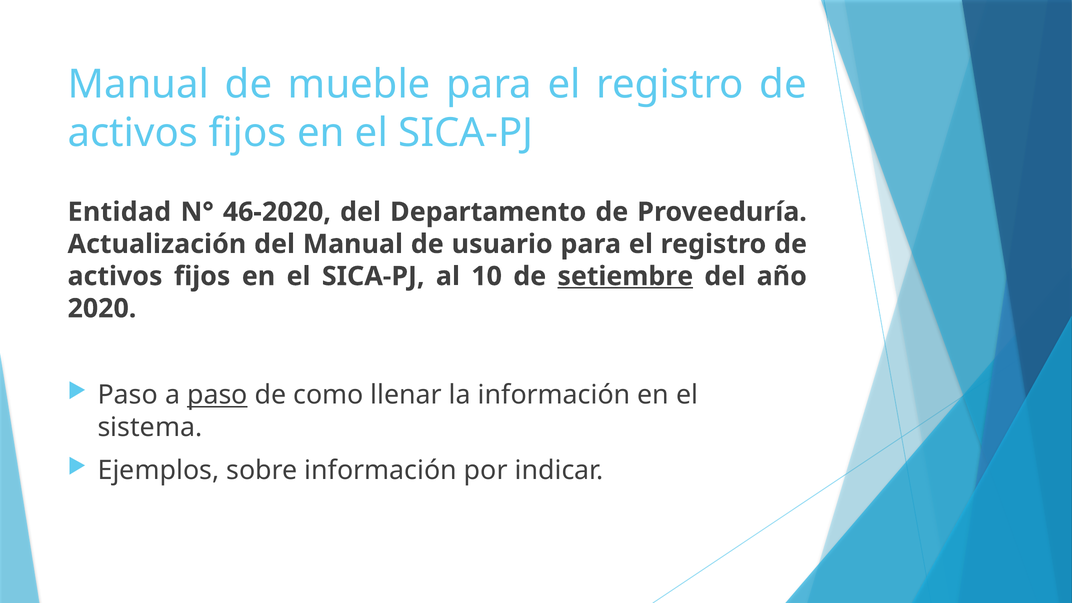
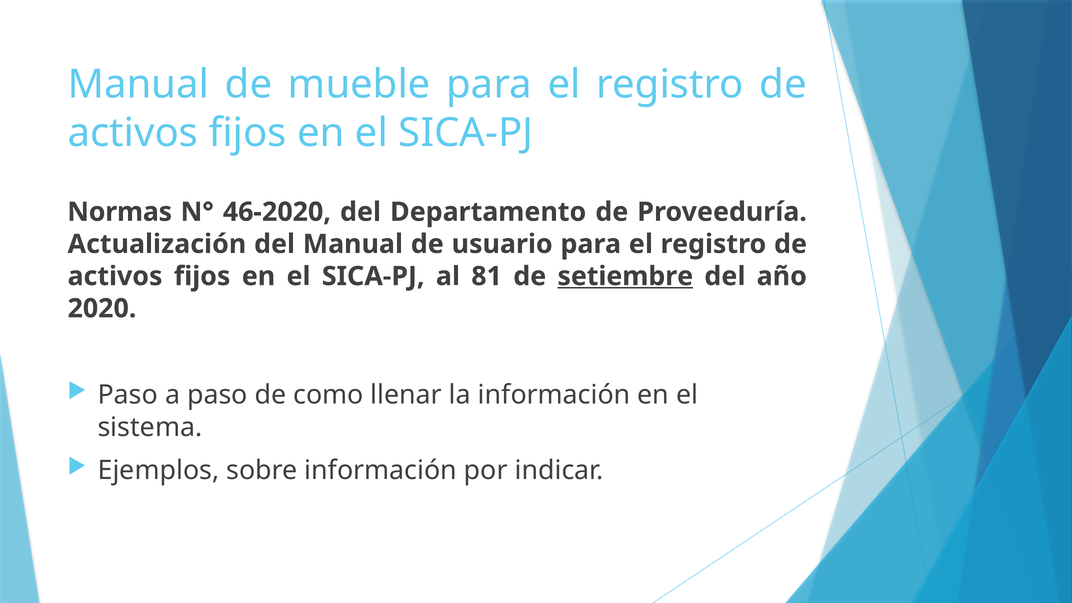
Entidad: Entidad -> Normas (120, 212)
10: 10 -> 81 (487, 276)
paso underline: present -> none (217, 395)
